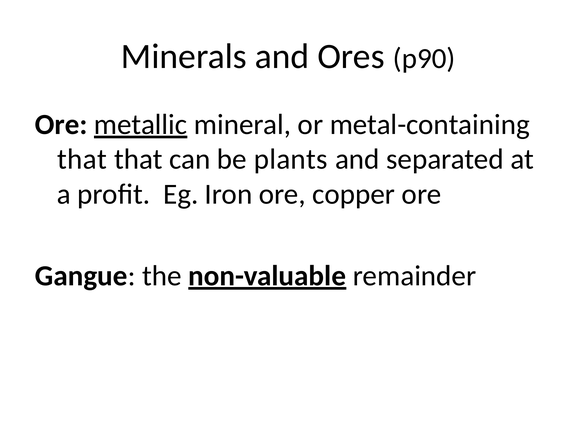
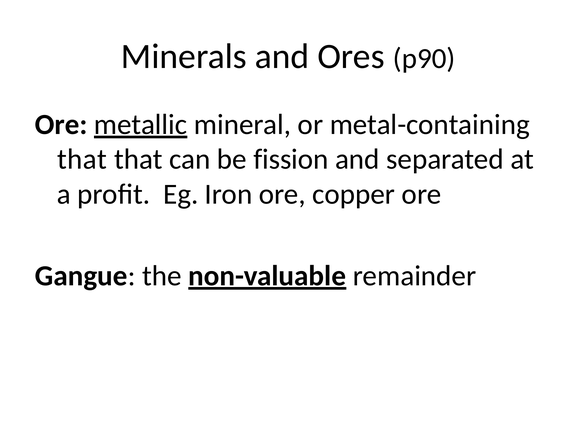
plants: plants -> fission (291, 159)
